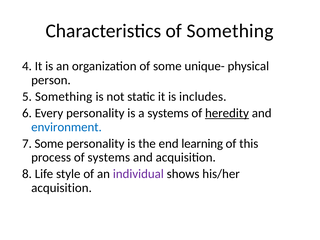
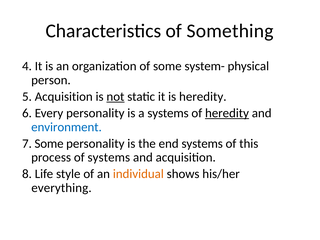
unique-: unique- -> system- (205, 66)
5 Something: Something -> Acquisition (64, 97)
not underline: none -> present (115, 97)
is includes: includes -> heredity (203, 97)
end learning: learning -> systems (202, 144)
individual colour: purple -> orange (138, 174)
acquisition: acquisition -> everything (61, 188)
